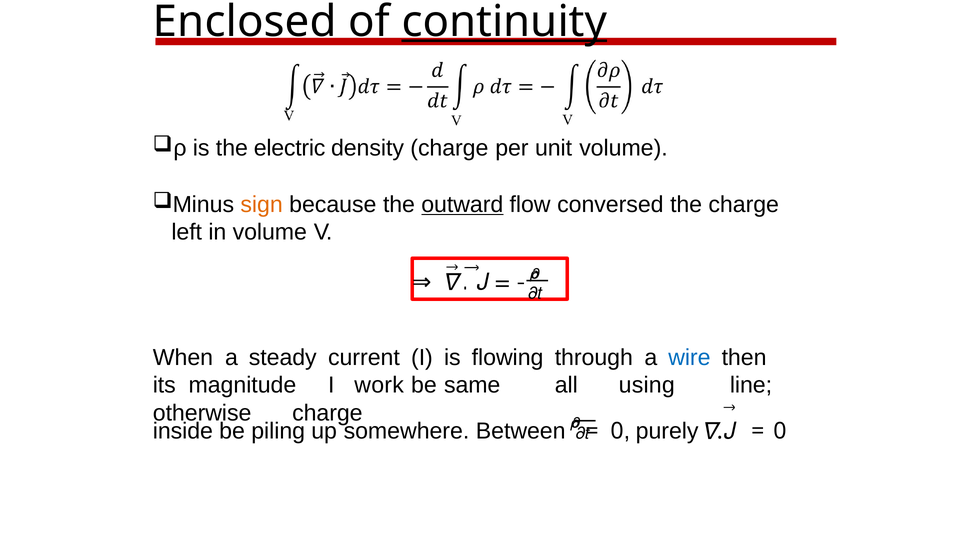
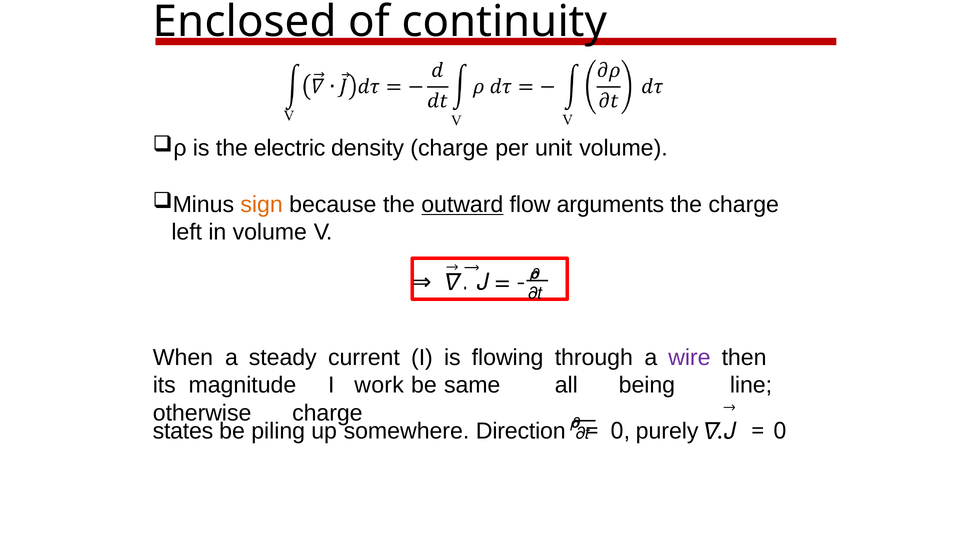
continuity underline: present -> none (504, 22)
conversed: conversed -> arguments (610, 204)
wire colour: blue -> purple (689, 358)
using: using -> being (647, 385)
inside: inside -> states (183, 431)
Between: Between -> Direction (521, 431)
